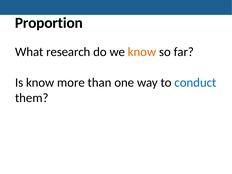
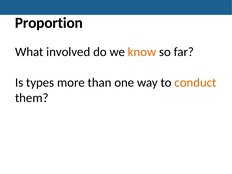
research: research -> involved (68, 52)
Is know: know -> types (40, 83)
conduct colour: blue -> orange (195, 83)
